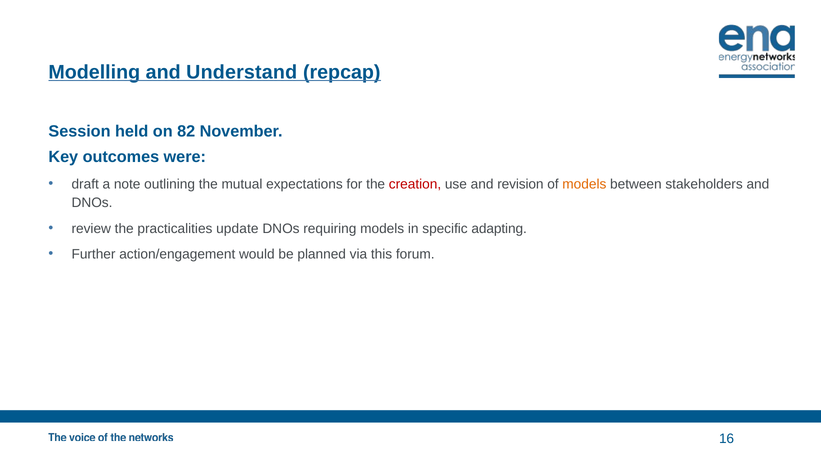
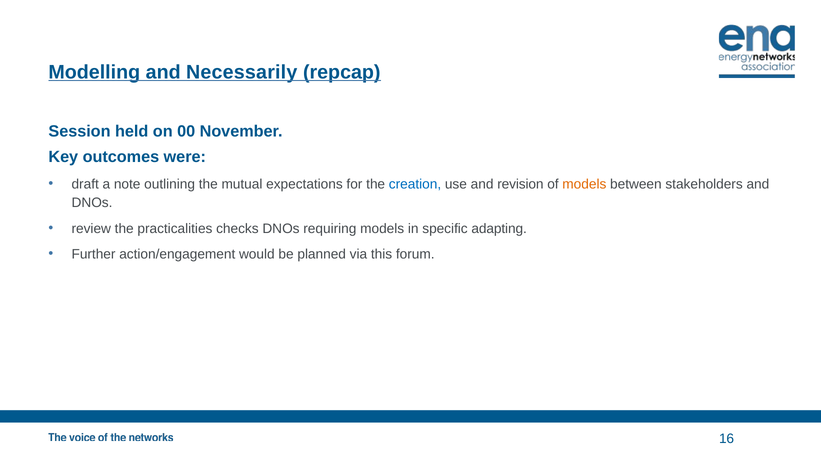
Understand: Understand -> Necessarily (242, 72)
82: 82 -> 00 (186, 131)
creation colour: red -> blue (415, 184)
update: update -> checks (237, 229)
